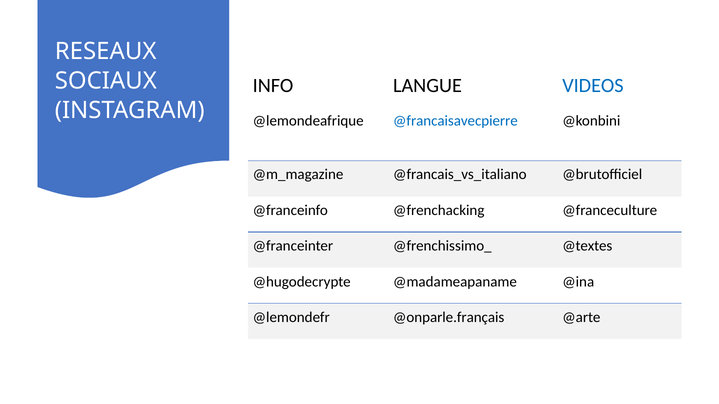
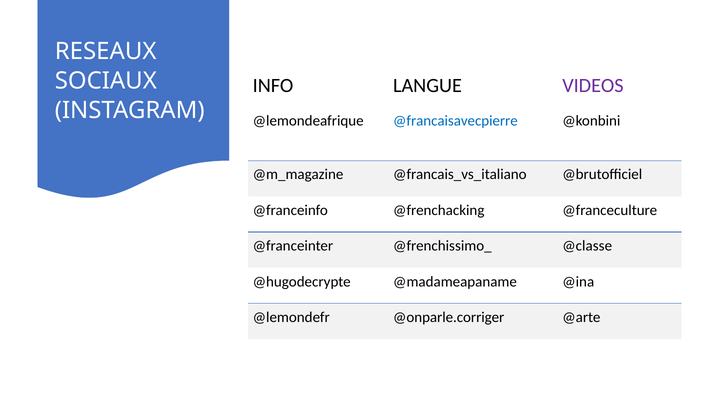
VIDEOS colour: blue -> purple (593, 86)
@textes: @textes -> @classe (587, 246)
@onparle.français: @onparle.français -> @onparle.corriger (449, 318)
